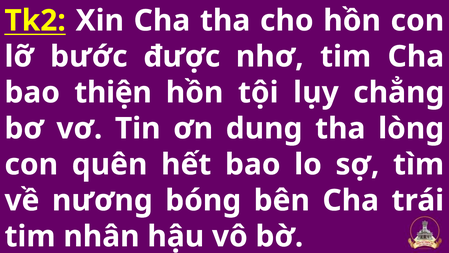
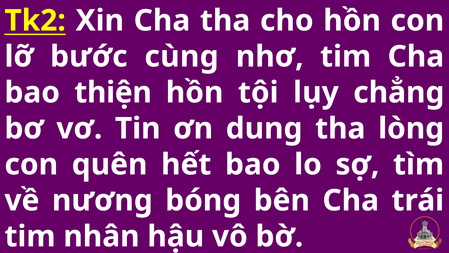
được: được -> cùng (182, 57)
